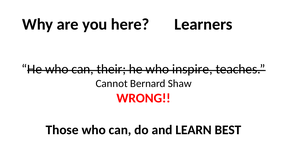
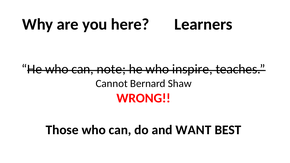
their: their -> note (111, 69)
LEARN: LEARN -> WANT (193, 130)
